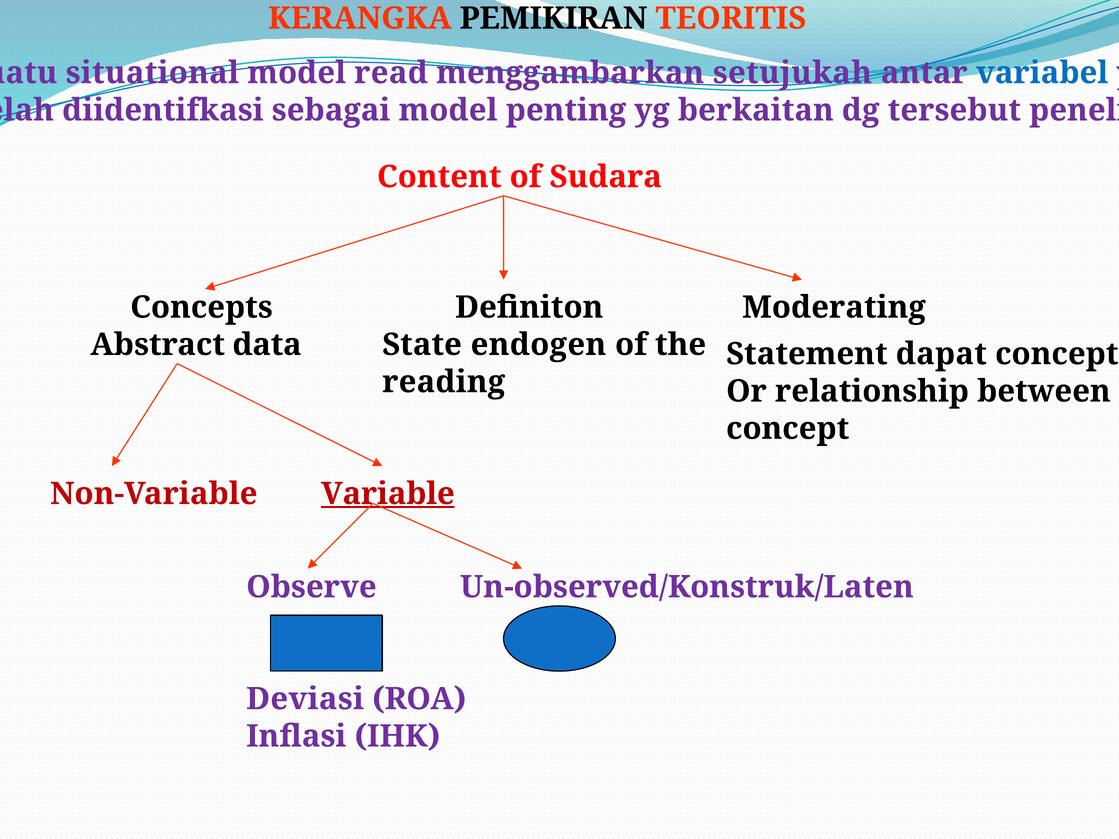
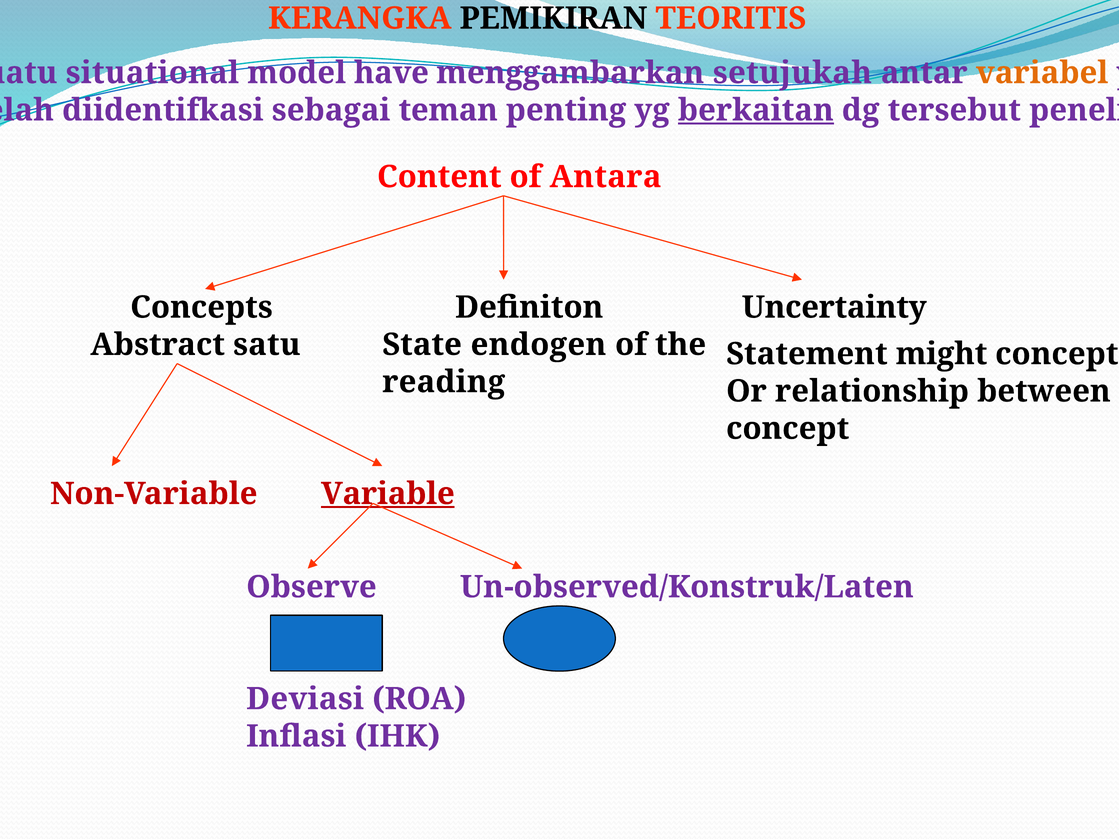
read: read -> have (391, 73)
variabel colour: blue -> orange (1042, 73)
sebagai model: model -> teman (448, 110)
berkaitan underline: none -> present (756, 110)
Sudara: Sudara -> Antara (606, 177)
Moderating: Moderating -> Uncertainty (834, 307)
data: data -> satu (267, 345)
dapat: dapat -> might (942, 354)
